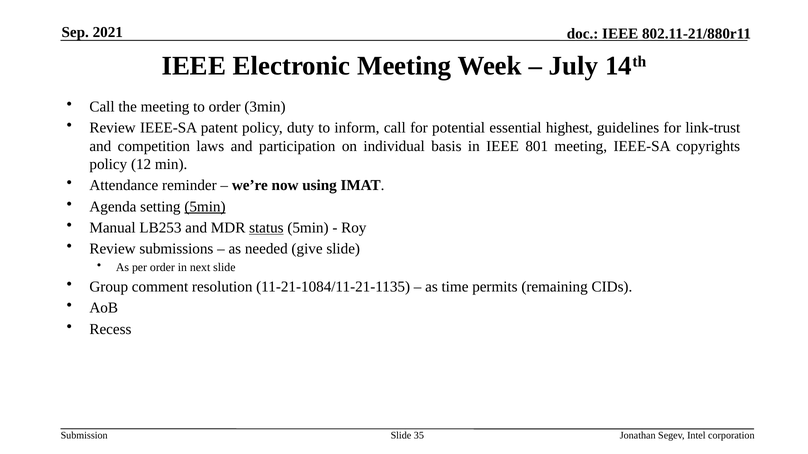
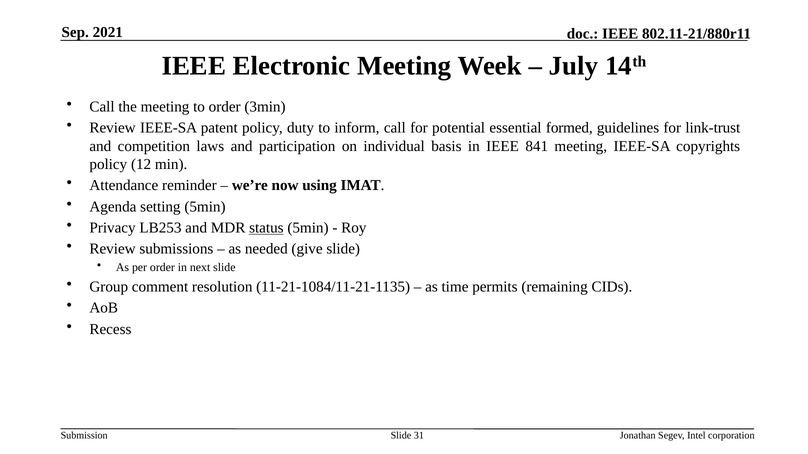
highest: highest -> formed (569, 128)
801: 801 -> 841 (537, 146)
5min underline: present -> none (205, 207)
Manual: Manual -> Privacy (113, 228)
35: 35 -> 31 (419, 436)
